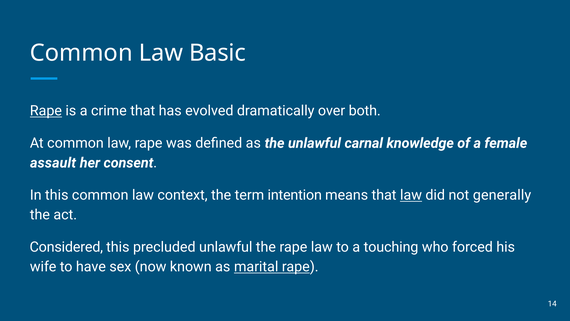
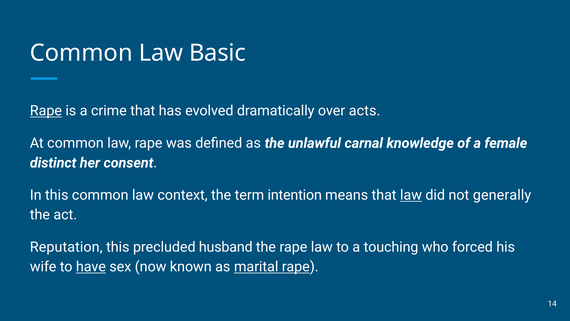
both: both -> acts (365, 111)
assault: assault -> distinct (53, 163)
Considered: Considered -> Reputation (66, 247)
precluded unlawful: unlawful -> husband (226, 247)
have underline: none -> present (91, 267)
